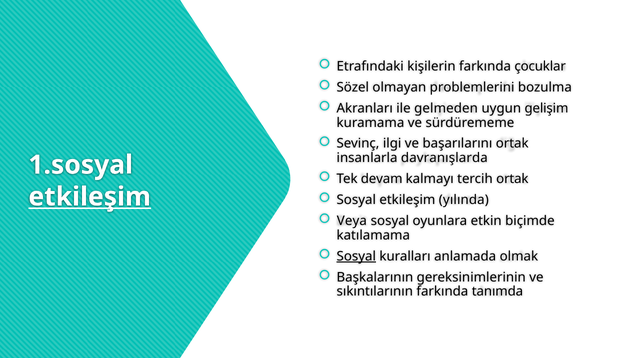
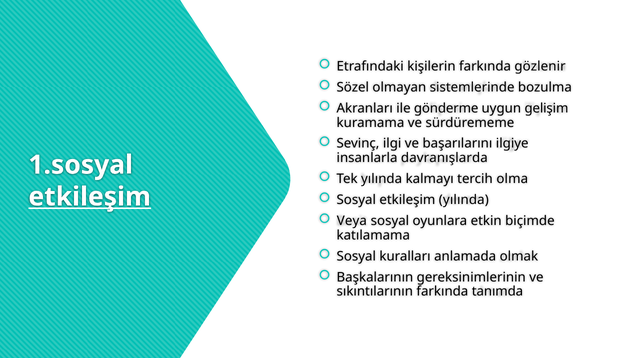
çocuklar: çocuklar -> gözlenir (540, 66)
problemlerini: problemlerini -> sistemlerinde (472, 87)
gelmeden: gelmeden -> gönderme (446, 108)
başarılarını ortak: ortak -> ilgiye (512, 144)
Tek devam: devam -> yılında (382, 179)
tercih ortak: ortak -> olma (512, 179)
Sosyal underline: present -> none (356, 256)
